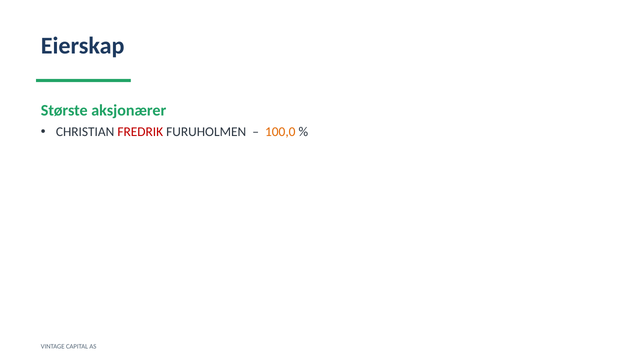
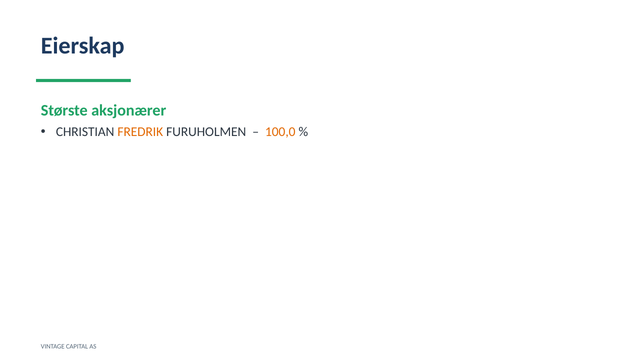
FREDRIK colour: red -> orange (140, 132)
